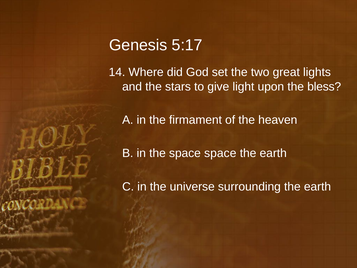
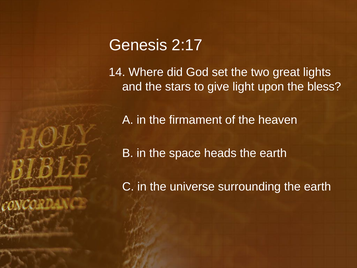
5:17: 5:17 -> 2:17 (187, 45)
space space: space -> heads (220, 153)
